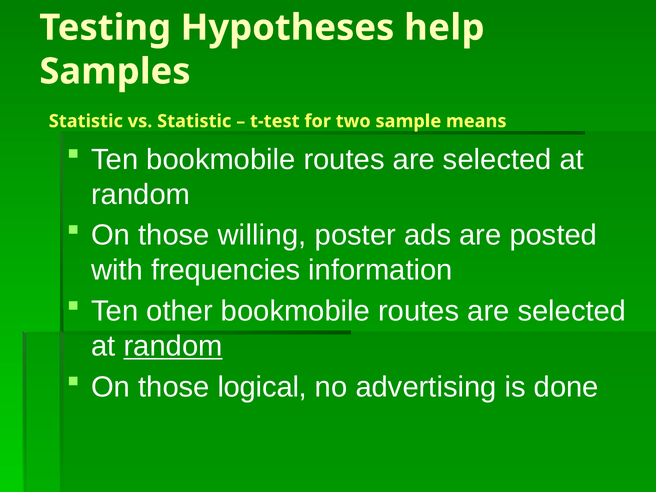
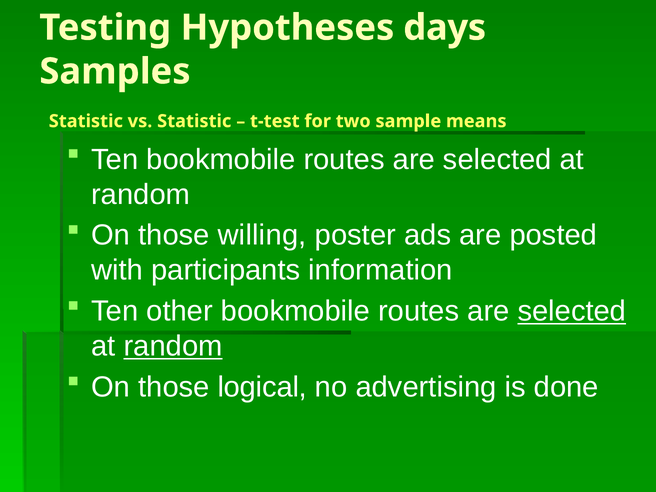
help: help -> days (445, 28)
frequencies: frequencies -> participants (226, 270)
selected underline: none -> present (572, 311)
